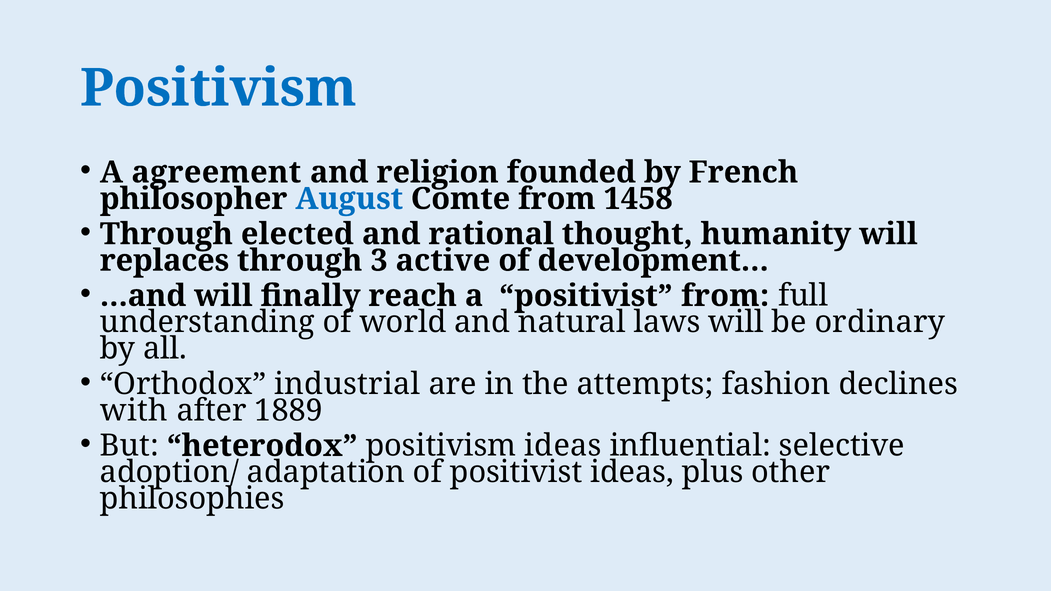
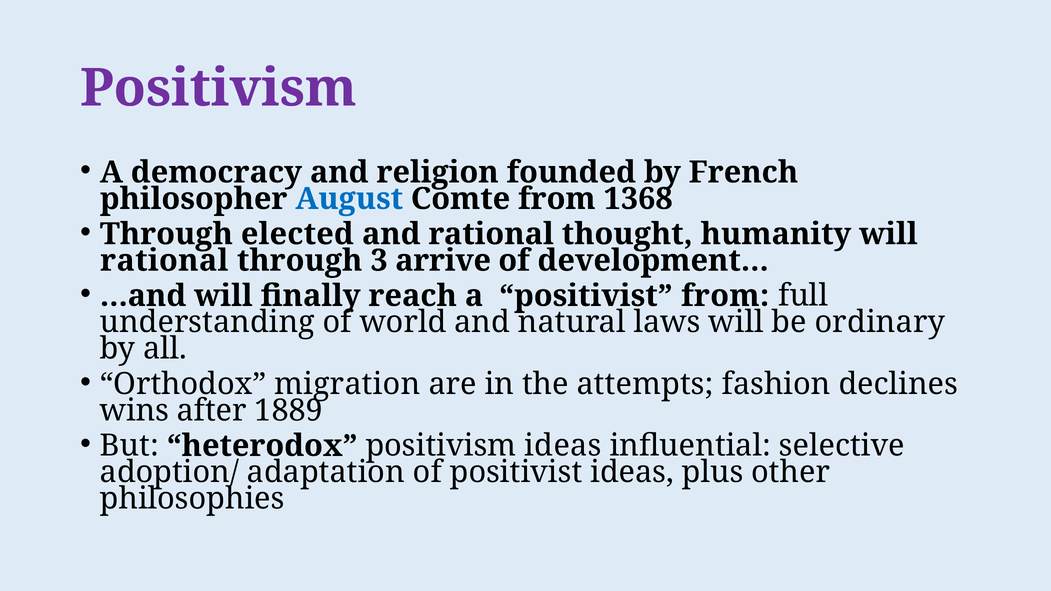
Positivism colour: blue -> purple (218, 88)
agreement: agreement -> democracy (216, 172)
1458: 1458 -> 1368 (638, 199)
replaces: replaces -> rational (164, 261)
active: active -> arrive (443, 261)
industrial: industrial -> migration (347, 384)
with: with -> wins (134, 411)
